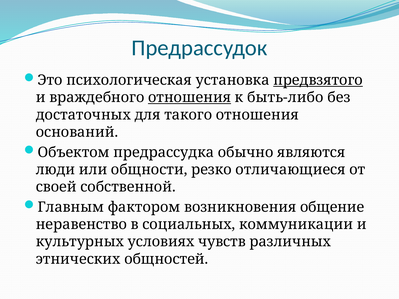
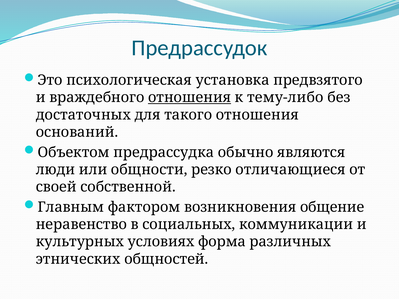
предвзятого underline: present -> none (318, 80)
быть-либо: быть-либо -> тему-либо (285, 98)
чувств: чувств -> форма (222, 242)
